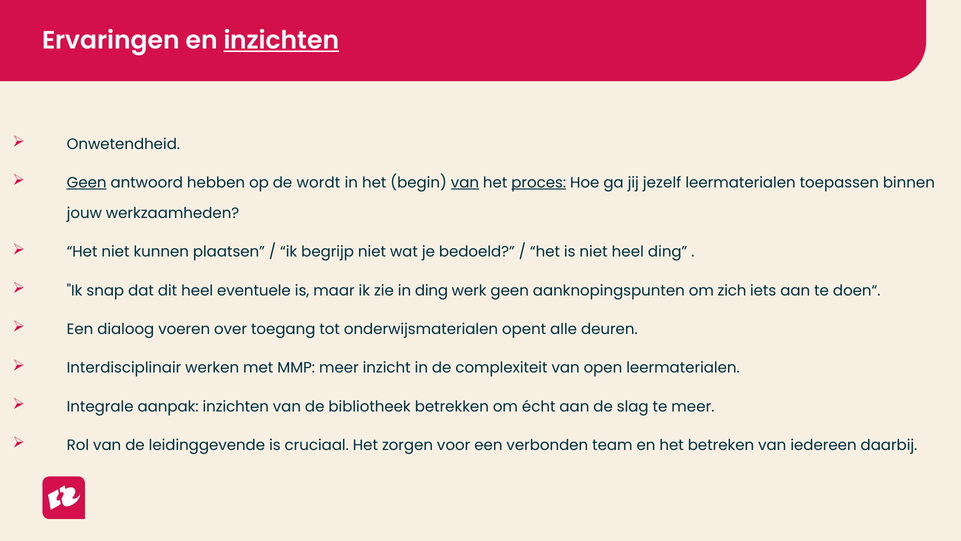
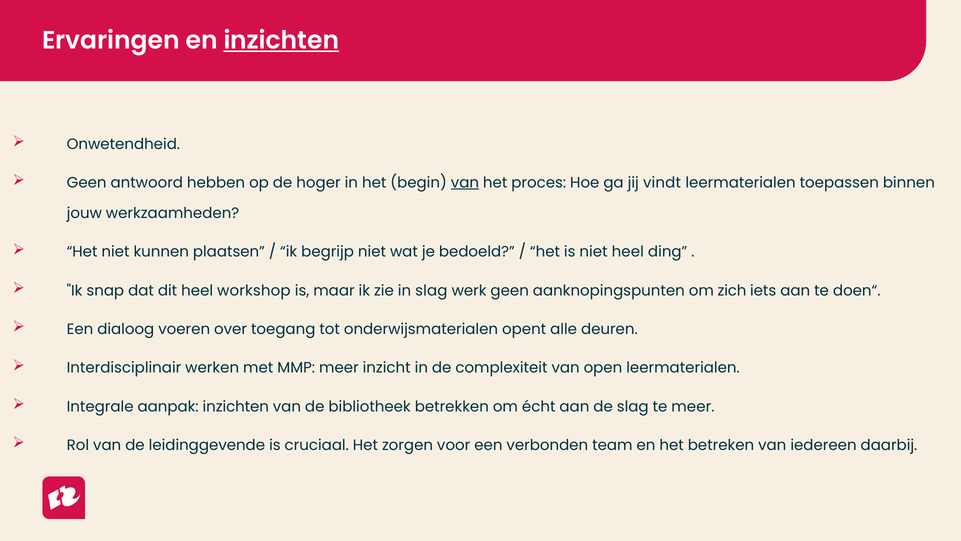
Geen underline: present -> none (87, 183)
wordt: wordt -> hoger (318, 183)
proces underline: present -> none (539, 183)
jezelf: jezelf -> vindt (662, 183)
eventuele: eventuele -> workshop (254, 290)
in ding: ding -> slag (431, 290)
